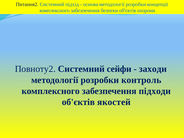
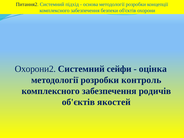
Повноту2: Повноту2 -> Охорони2 (35, 69)
заходи: заходи -> оцінка (153, 69)
підходи: підходи -> родичів (155, 91)
